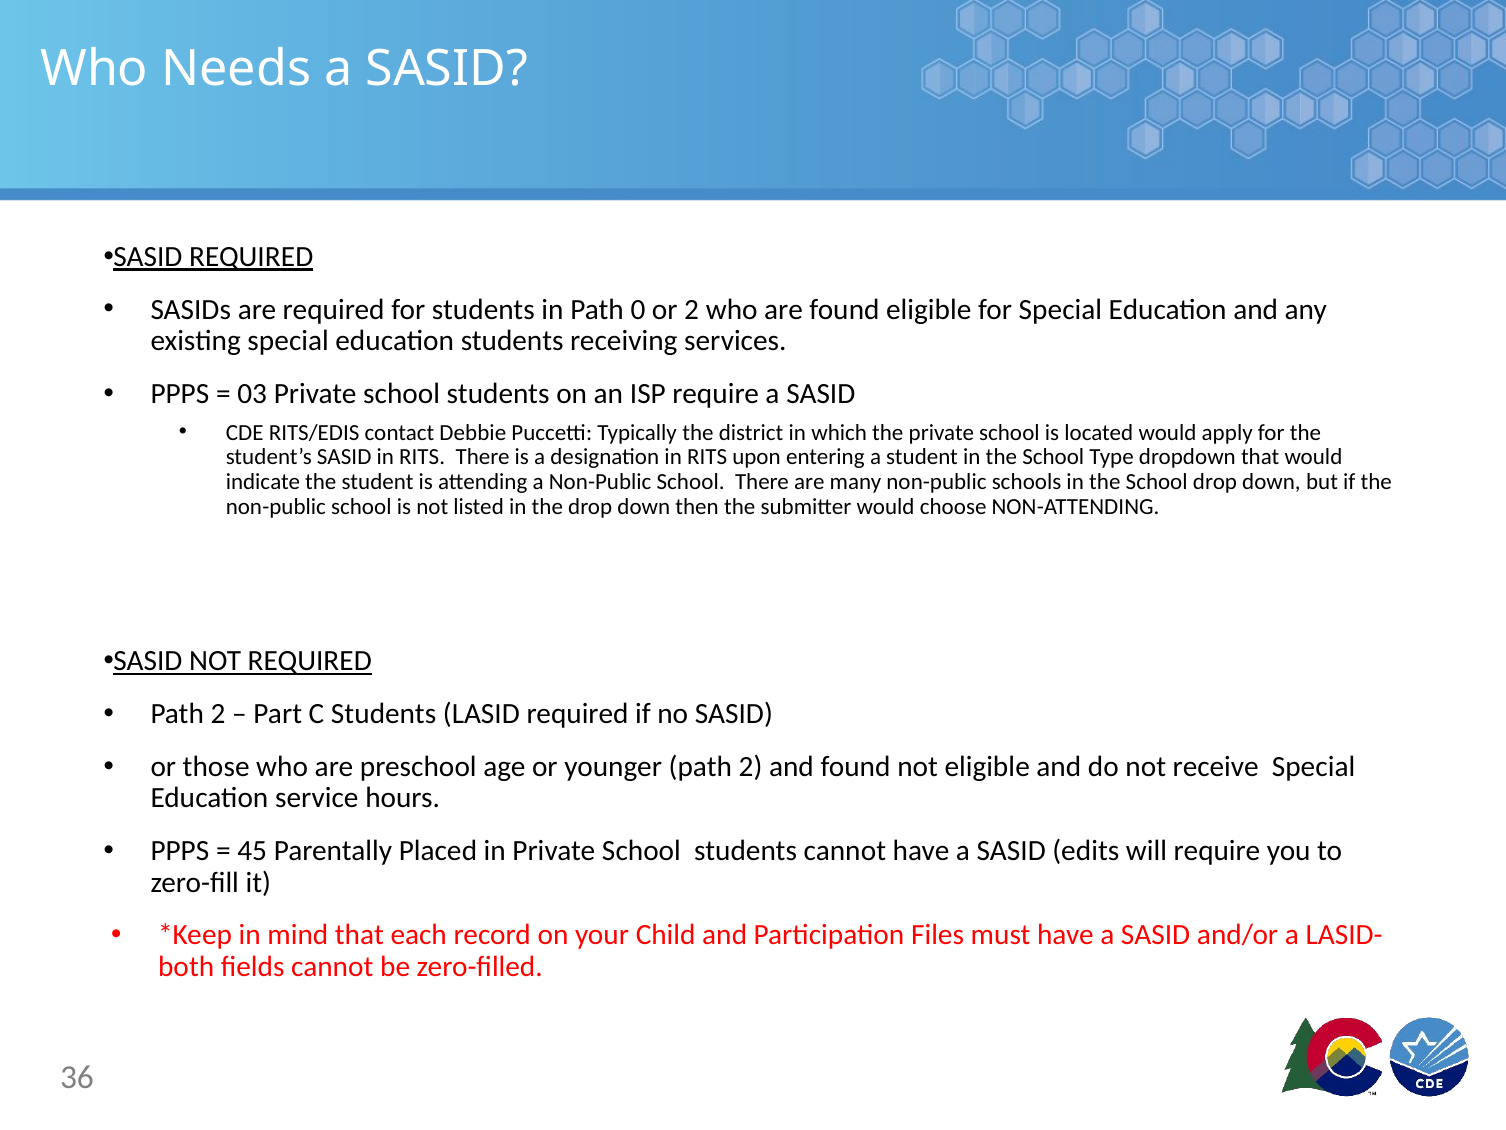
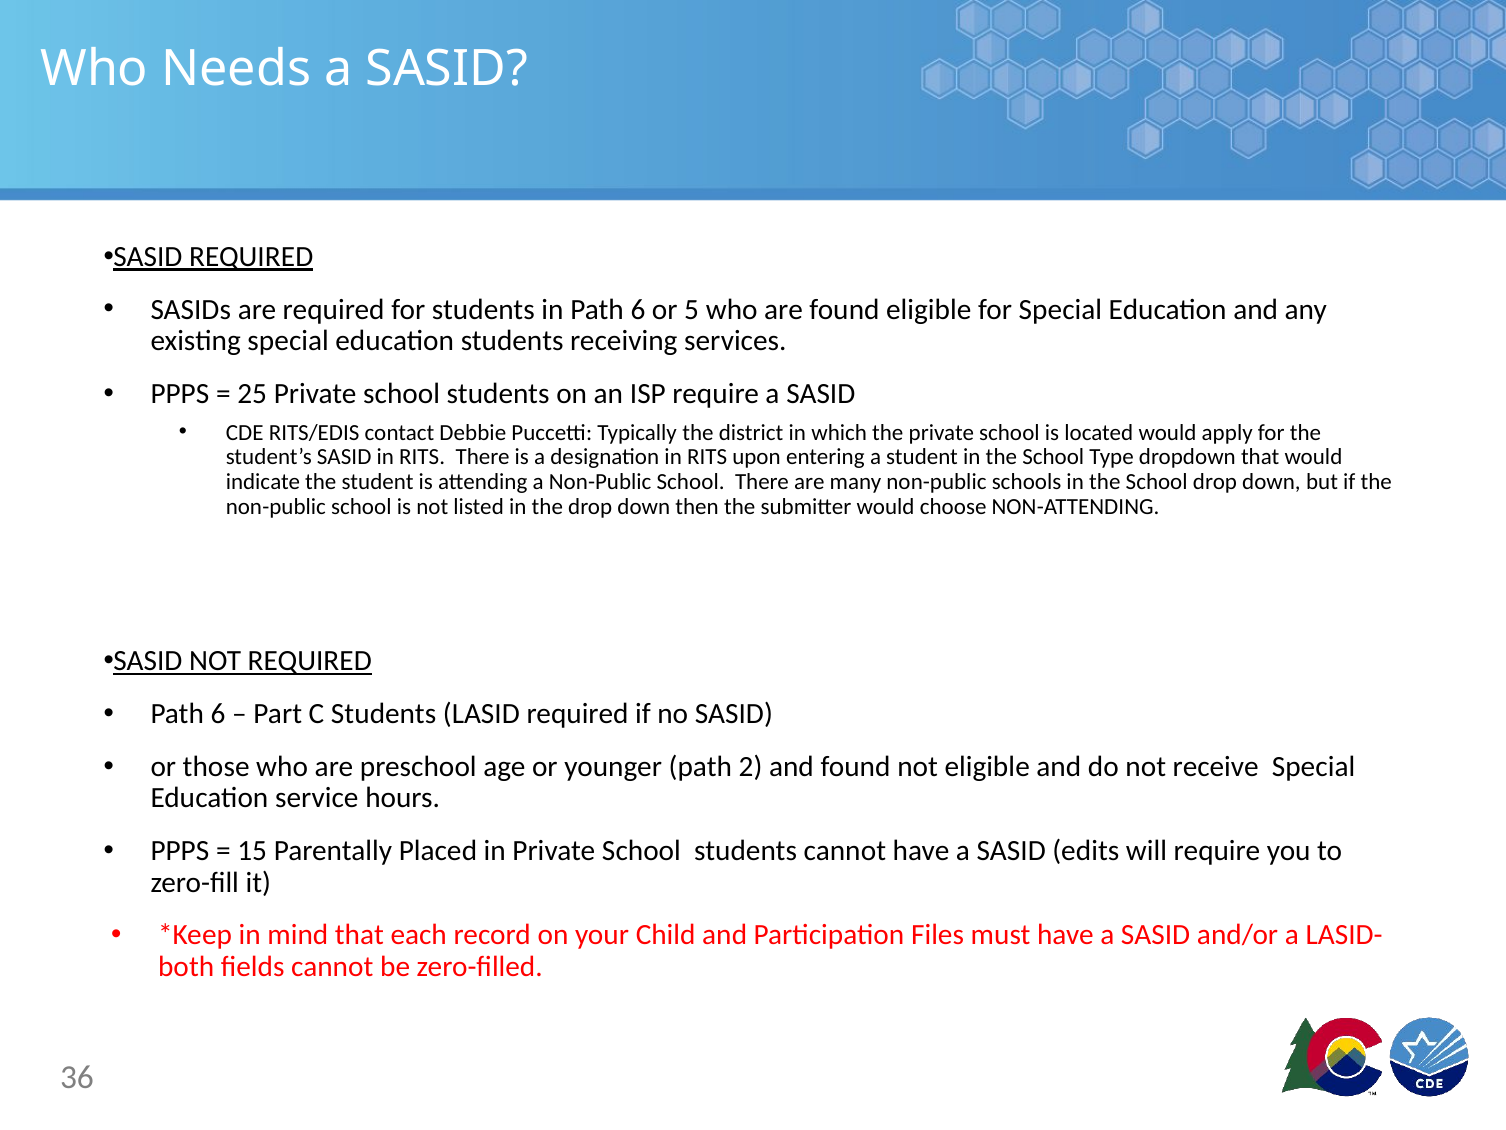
in Path 0: 0 -> 6 (638, 309)
or 2: 2 -> 5 (692, 309)
03: 03 -> 25 (252, 393)
2: 2 -> 6 (218, 714)
45: 45 -> 15 (252, 850)
